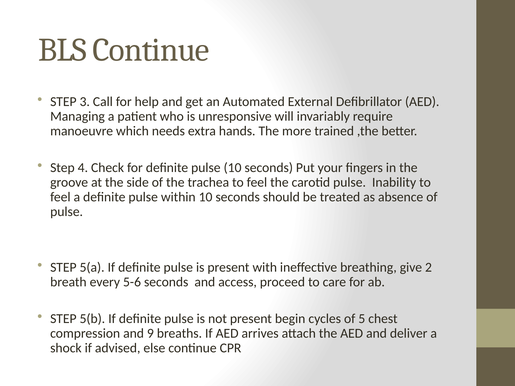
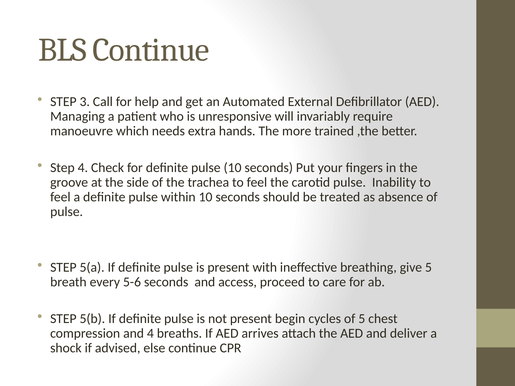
give 2: 2 -> 5 (428, 268)
and 9: 9 -> 4 (150, 334)
